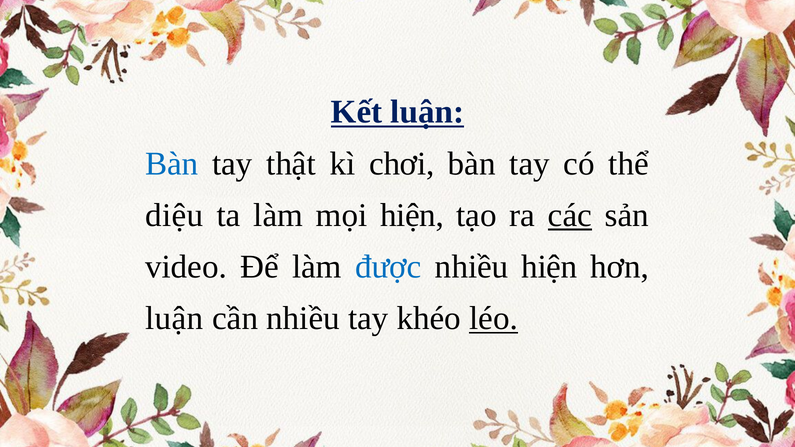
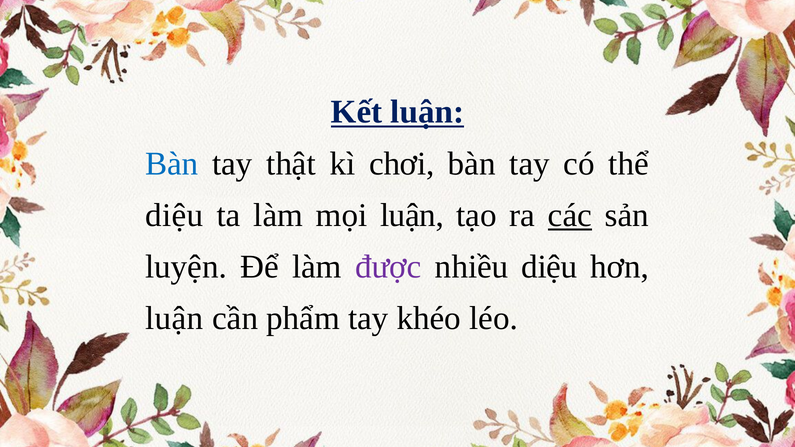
mọi hiện: hiện -> luận (412, 215)
video: video -> luyện (186, 267)
được colour: blue -> purple (388, 267)
nhiều hiện: hiện -> diệu (549, 267)
cần nhiều: nhiều -> phẩm (303, 319)
léo underline: present -> none (494, 319)
